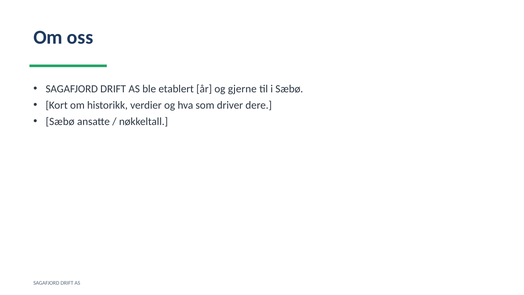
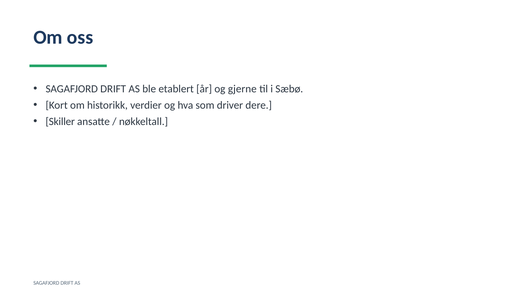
Sæbø: Sæbø -> Skiller (60, 122)
